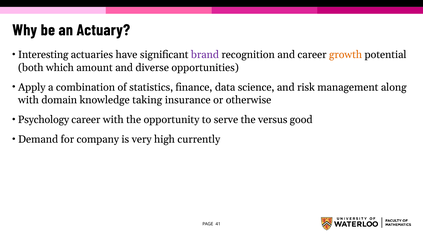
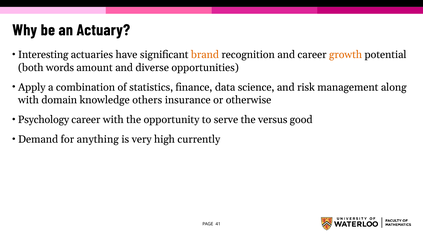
brand colour: purple -> orange (205, 55)
which: which -> words (60, 68)
taking: taking -> others (147, 100)
company: company -> anything (98, 139)
